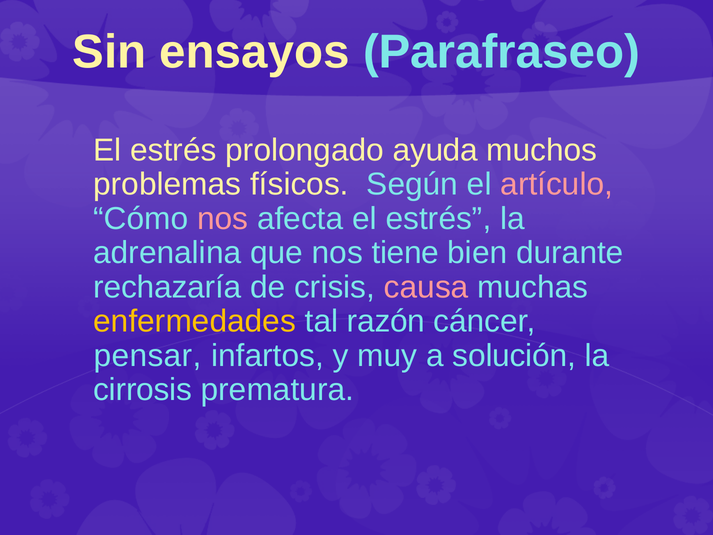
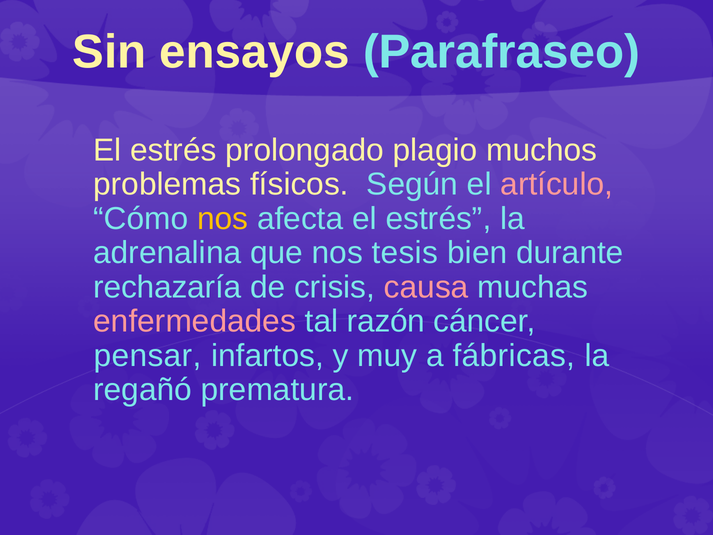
ayuda: ayuda -> plagio (435, 150)
nos colour: pink -> yellow (223, 218)
tiene: tiene -> tesis (405, 253)
enfermedades colour: yellow -> pink (195, 321)
solución: solución -> fábricas (514, 355)
cirrosis: cirrosis -> regañó (143, 390)
